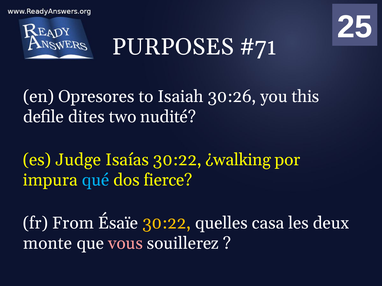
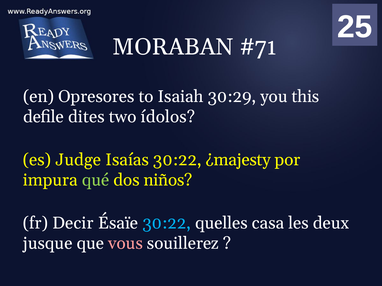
PURPOSES: PURPOSES -> MORABAN (173, 47)
30:26: 30:26 -> 30:29 (232, 97)
nudité: nudité -> ídolos (168, 117)
¿walking: ¿walking -> ¿majesty (238, 160)
qué colour: light blue -> light green (96, 180)
fierce: fierce -> niños (168, 180)
From: From -> Decir (73, 223)
30:22 colour: yellow -> light blue (167, 223)
monte: monte -> jusque (48, 244)
